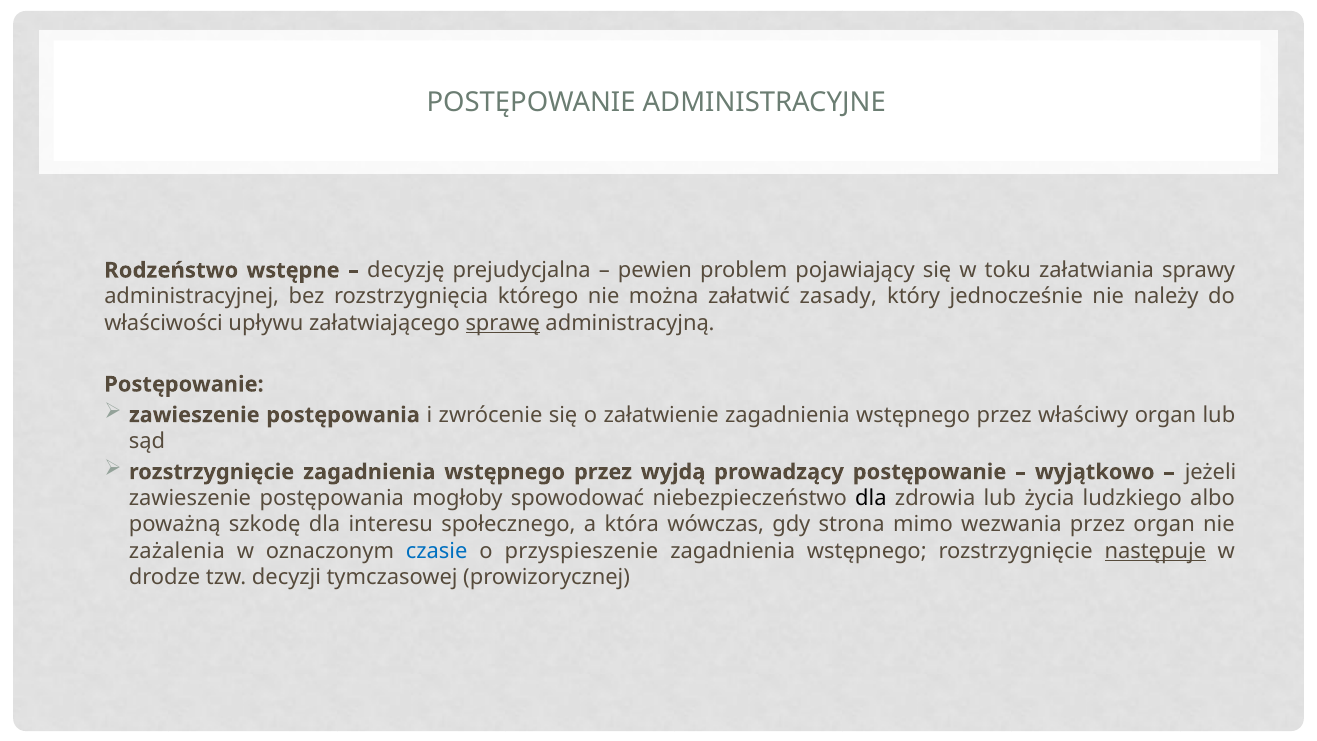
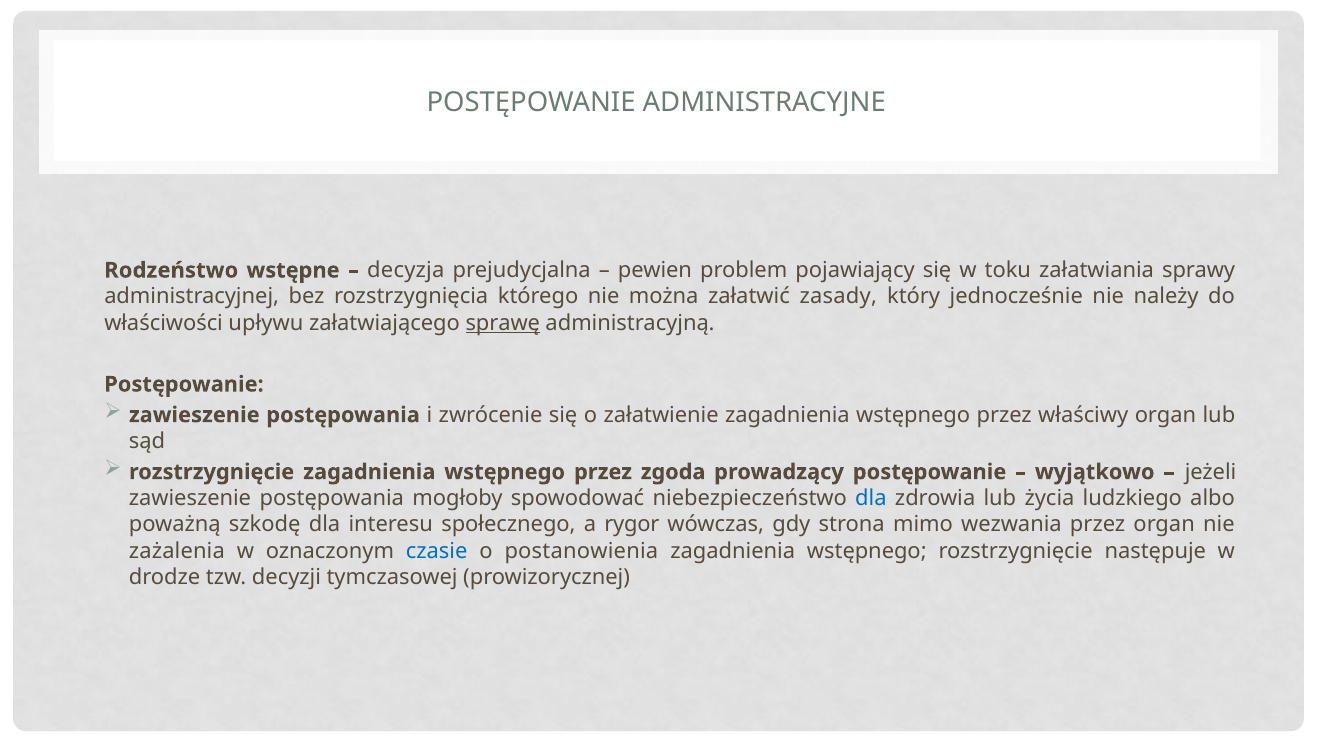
decyzję: decyzję -> decyzja (406, 270)
wyjdą: wyjdą -> zgoda (673, 472)
dla colour: black -> blue (871, 498)
która: która -> rygor (632, 524)
przyspieszenie: przyspieszenie -> postanowienia (581, 551)
następuje underline: present -> none (1155, 551)
